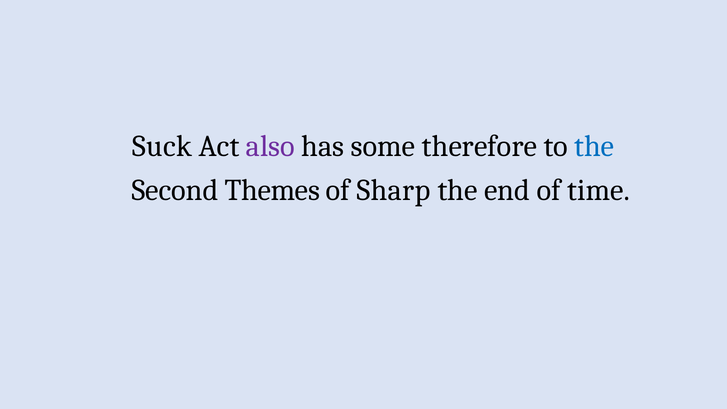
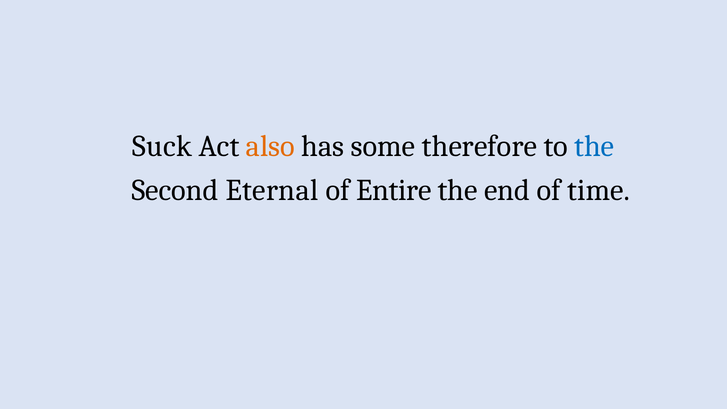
also colour: purple -> orange (270, 146)
Themes: Themes -> Eternal (272, 190)
Sharp: Sharp -> Entire (394, 190)
